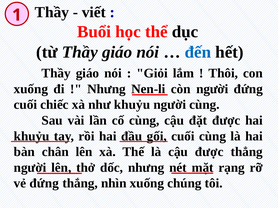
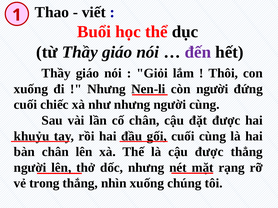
1 Thầy: Thầy -> Thao (52, 12)
đến colour: blue -> purple (198, 52)
như khuỷu: khuỷu -> nhưng (132, 105)
cố cùng: cùng -> chân (144, 121)
vẻ đứng: đứng -> trong (44, 184)
